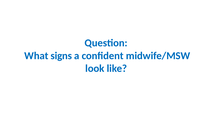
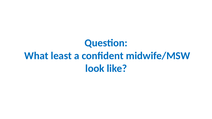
signs: signs -> least (61, 56)
